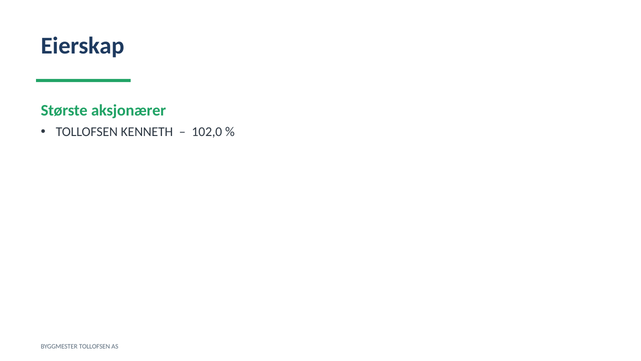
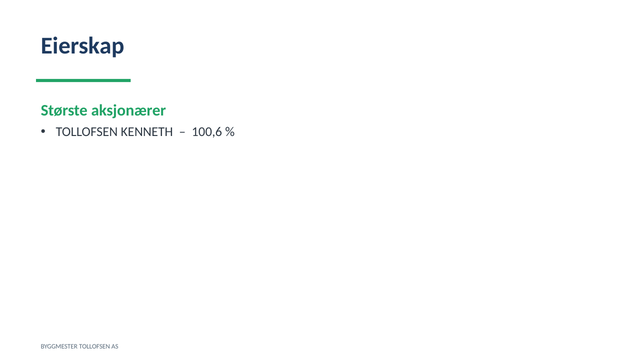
102,0: 102,0 -> 100,6 (207, 132)
